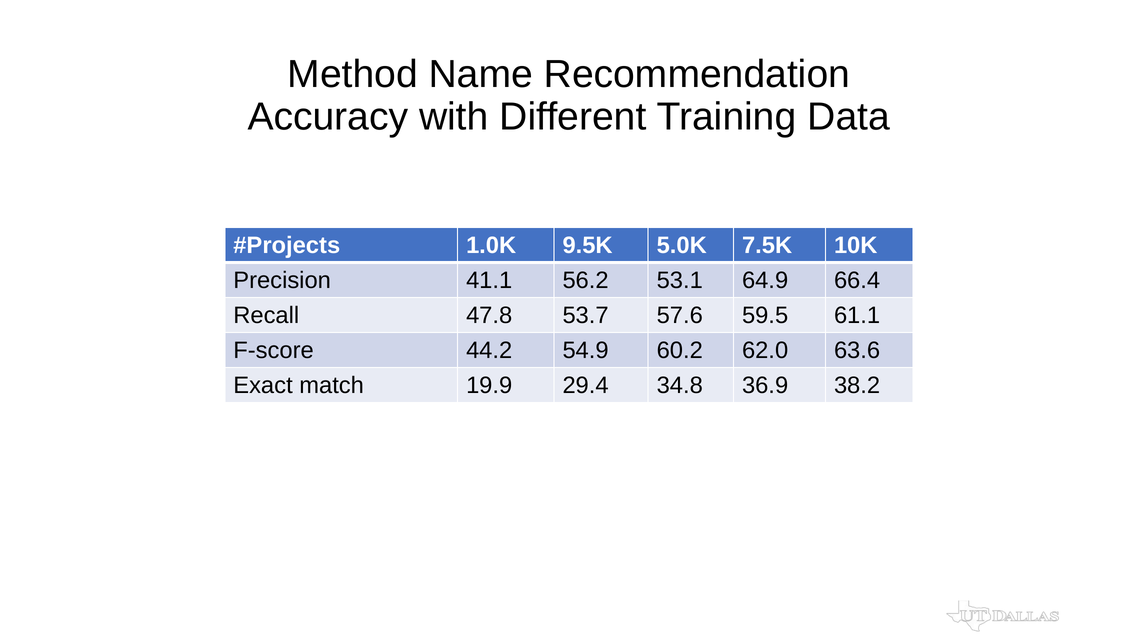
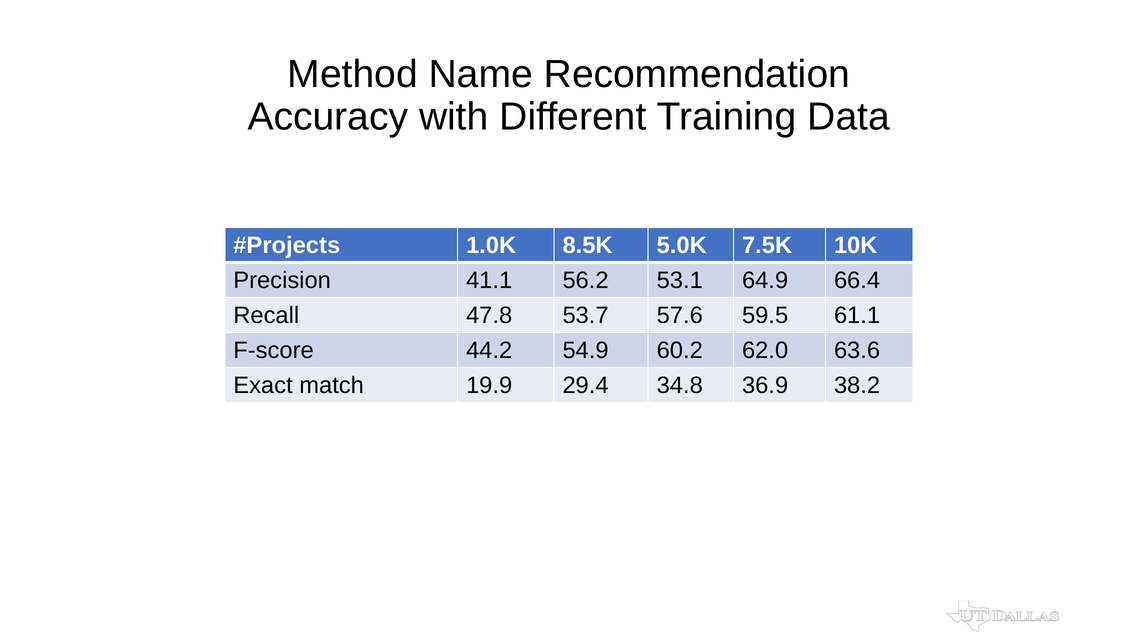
9.5K: 9.5K -> 8.5K (588, 245)
